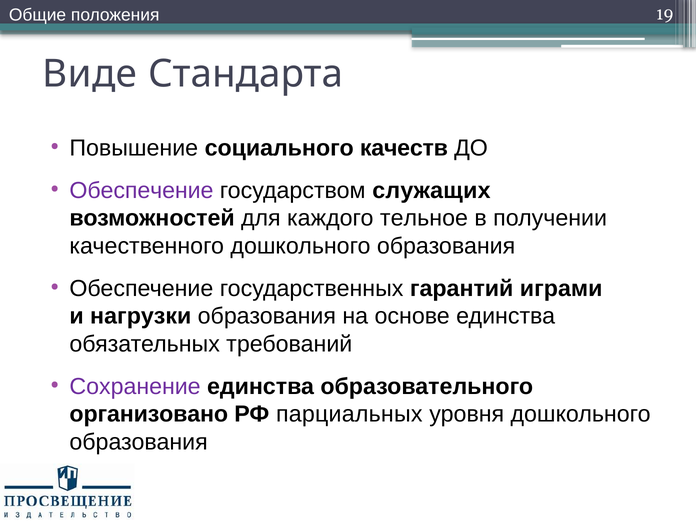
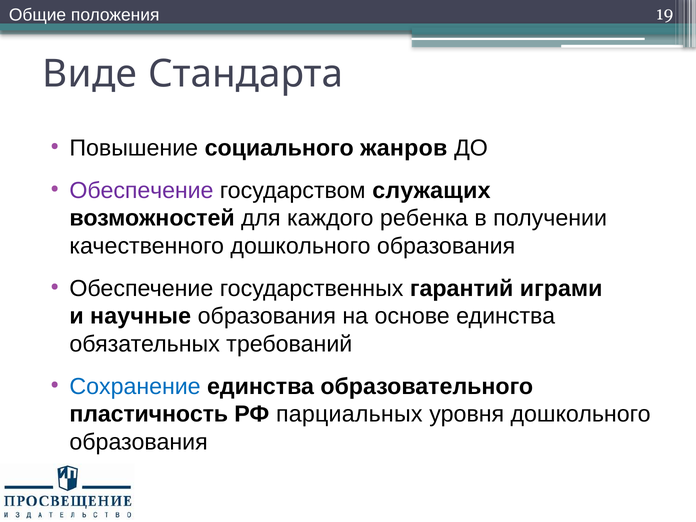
качеств: качеств -> жанров (404, 148)
тельное: тельное -> ребенка (424, 218)
нагрузки: нагрузки -> научные (141, 316)
Сохранение colour: purple -> blue (135, 386)
организовано: организовано -> пластичность (149, 414)
